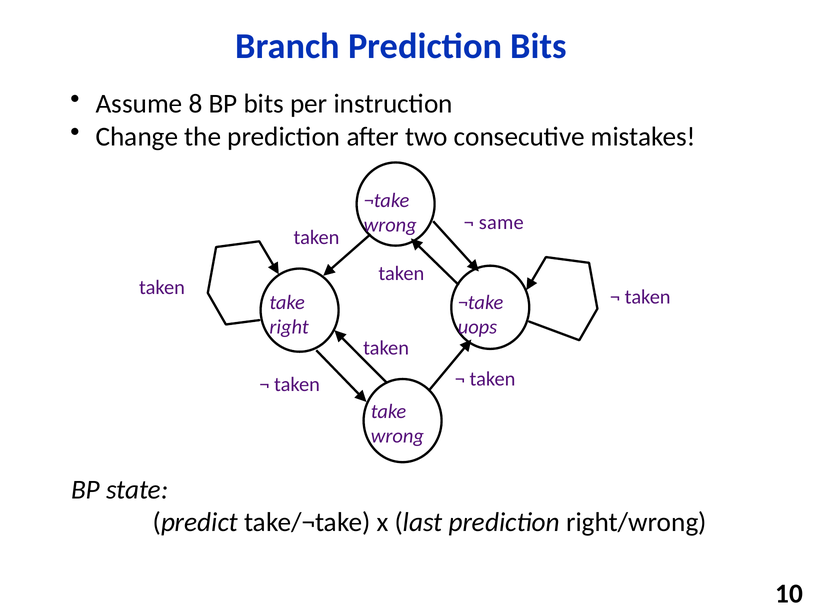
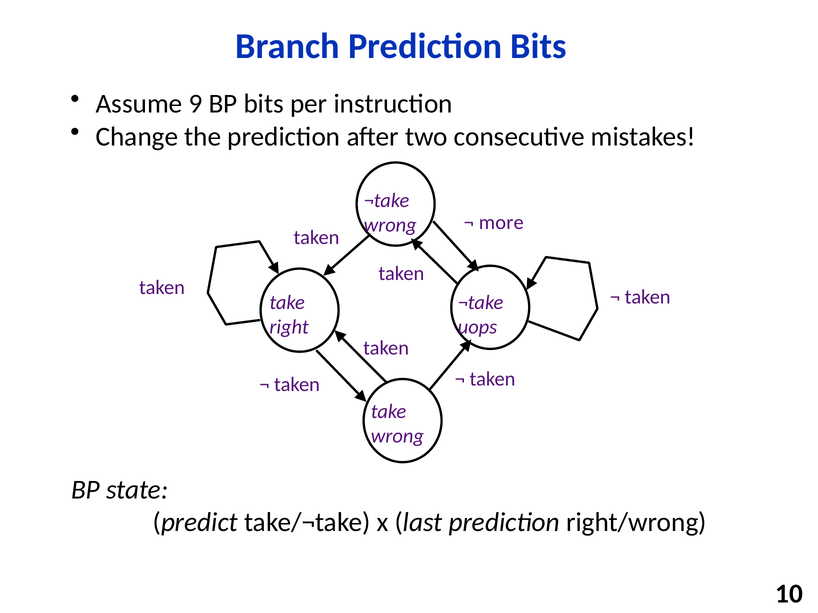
8: 8 -> 9 (195, 104)
same: same -> more (501, 223)
